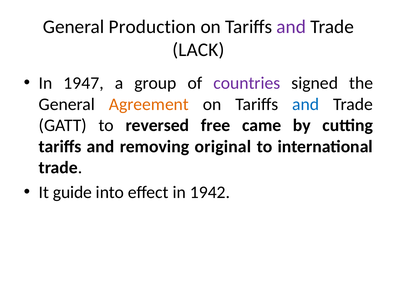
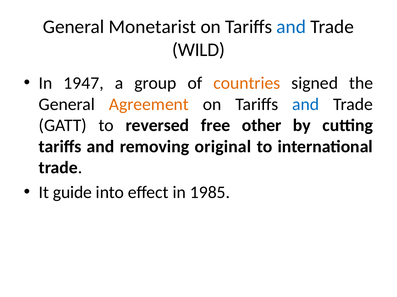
Production: Production -> Monetarist (152, 27)
and colour: purple -> blue (291, 27)
LACK: LACK -> WILD (199, 50)
countries colour: purple -> orange (247, 83)
came: came -> other (262, 126)
1942: 1942 -> 1985 (210, 193)
